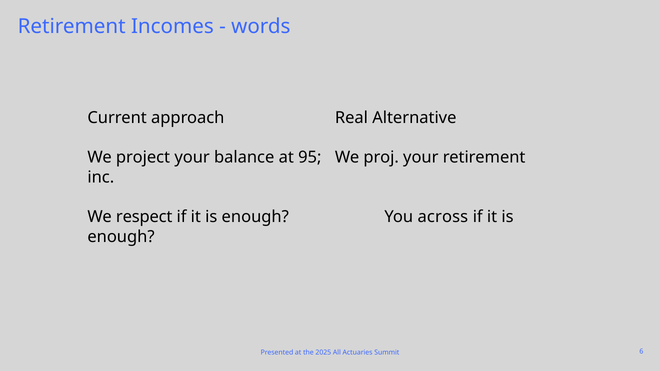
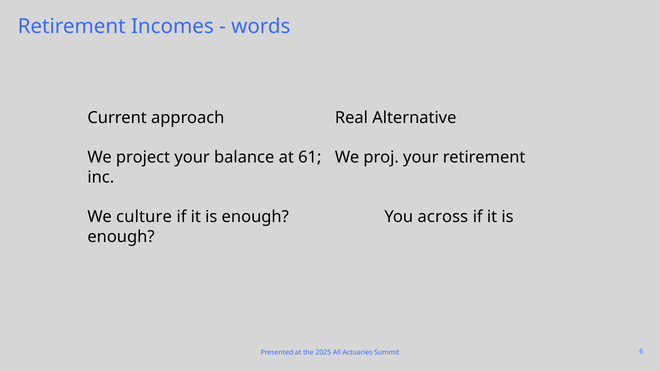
95: 95 -> 61 (310, 158)
respect: respect -> culture (144, 217)
